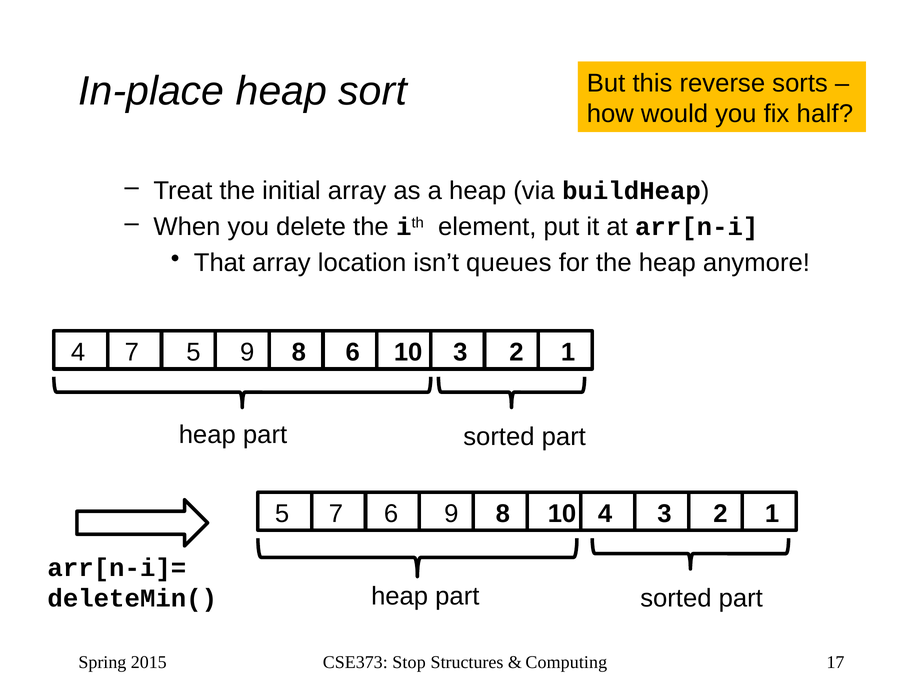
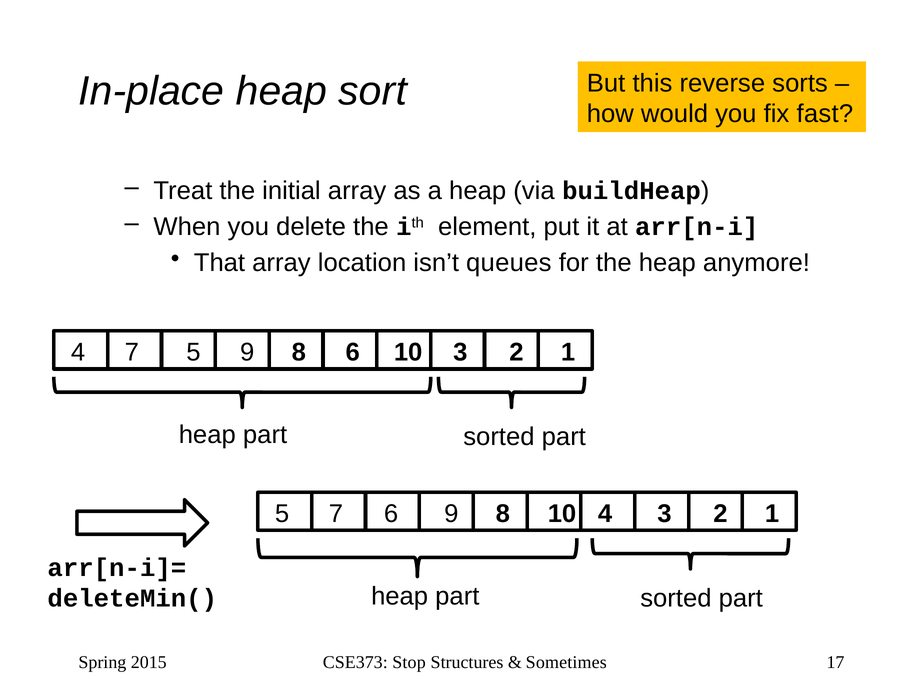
half: half -> fast (825, 114)
Computing: Computing -> Sometimes (566, 663)
